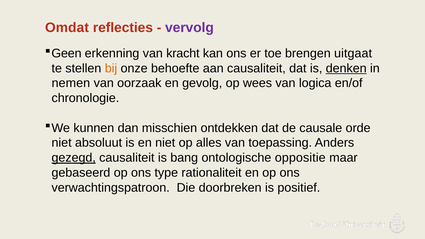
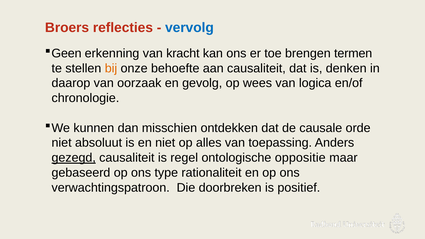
Omdat: Omdat -> Broers (67, 28)
vervolg colour: purple -> blue (189, 28)
uitgaat: uitgaat -> termen (353, 53)
denken underline: present -> none (346, 68)
nemen: nemen -> daarop (71, 83)
bang: bang -> regel (184, 158)
